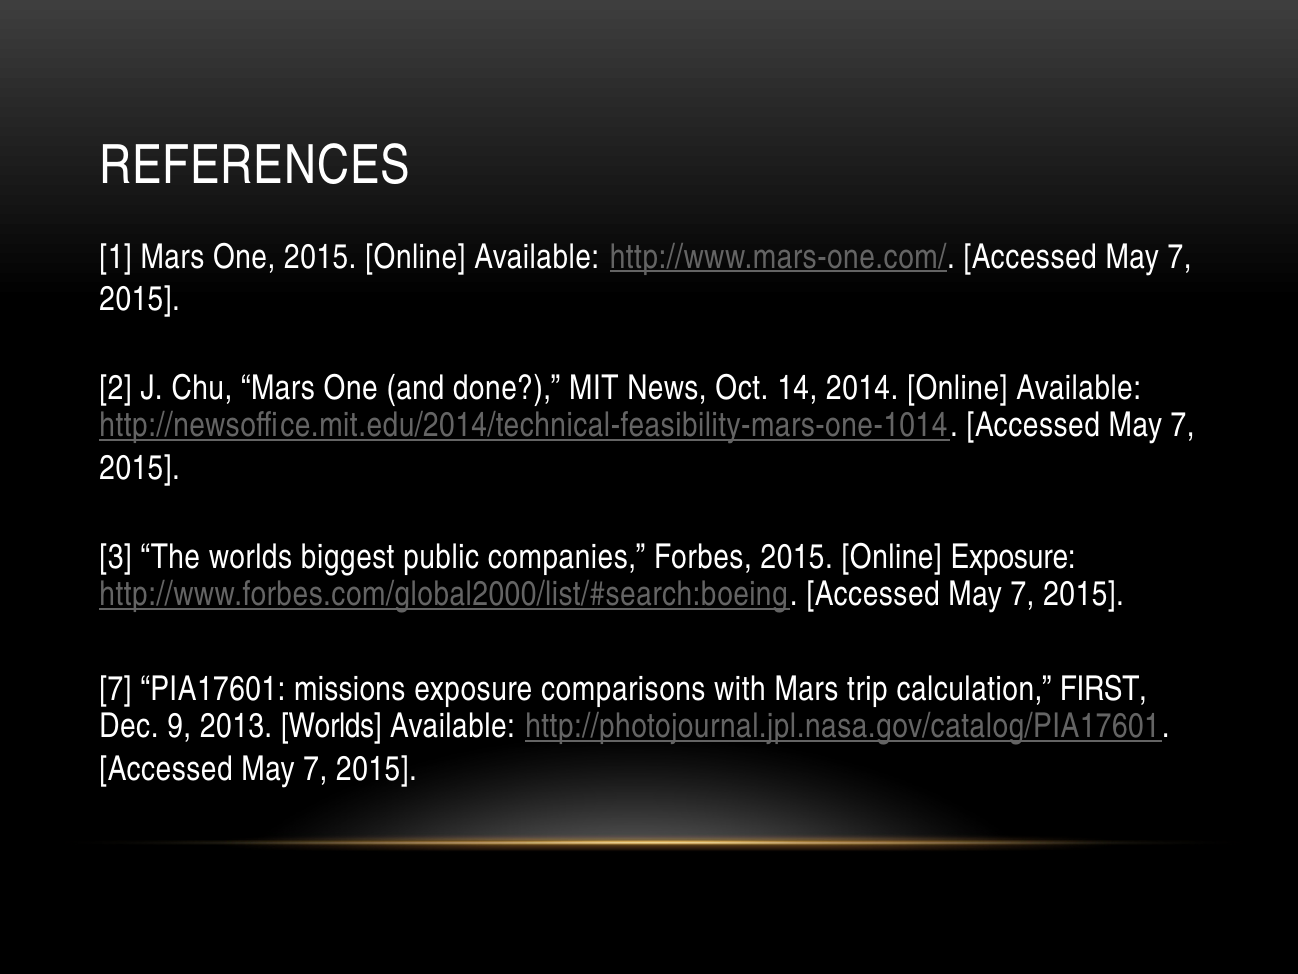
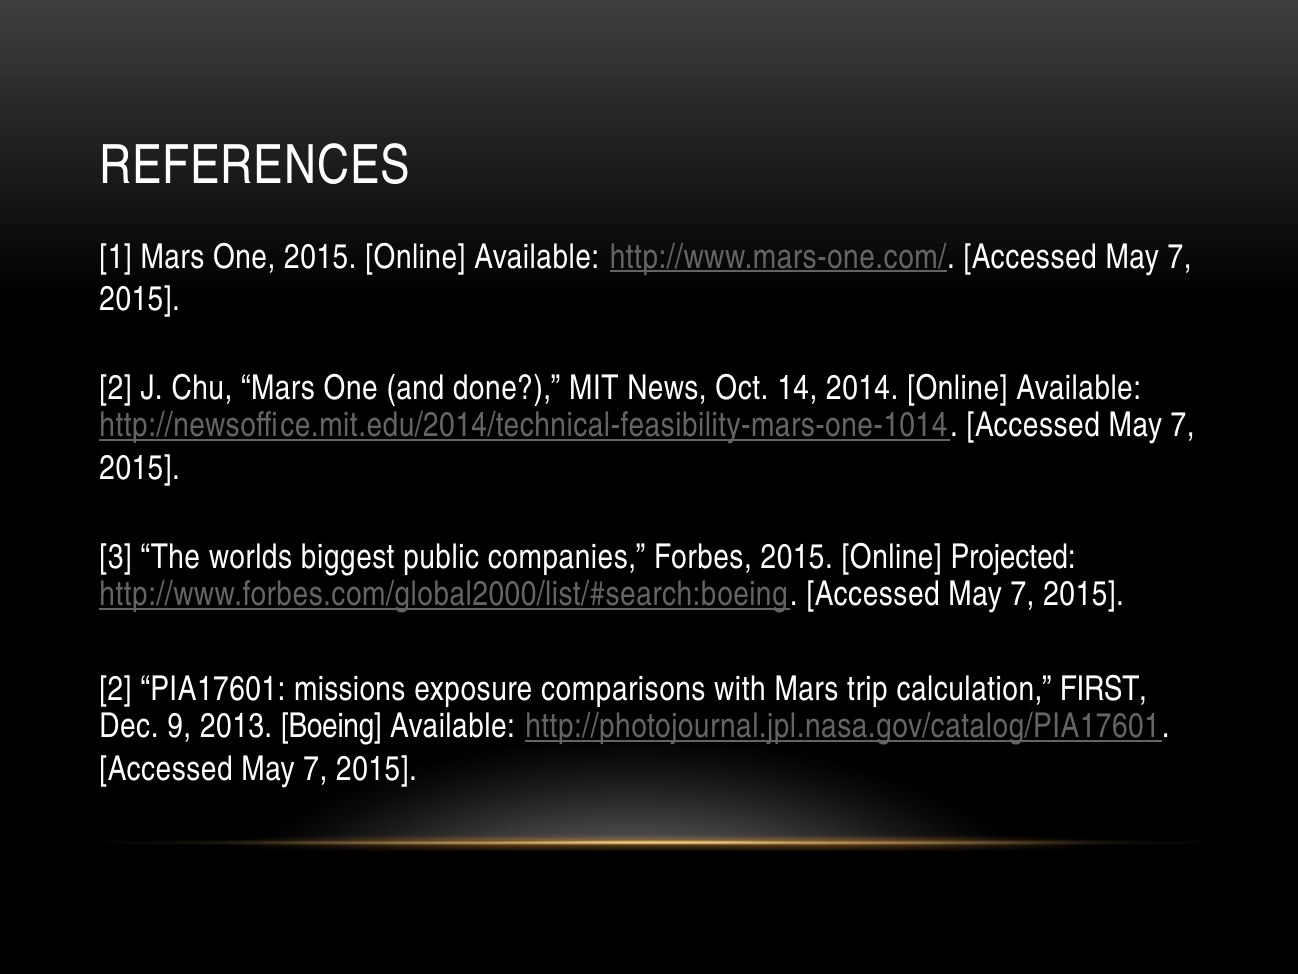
Online Exposure: Exposure -> Projected (1013, 557)
7: 7 -> 2 (115, 689)
2013 Worlds: Worlds -> Boeing (331, 726)
